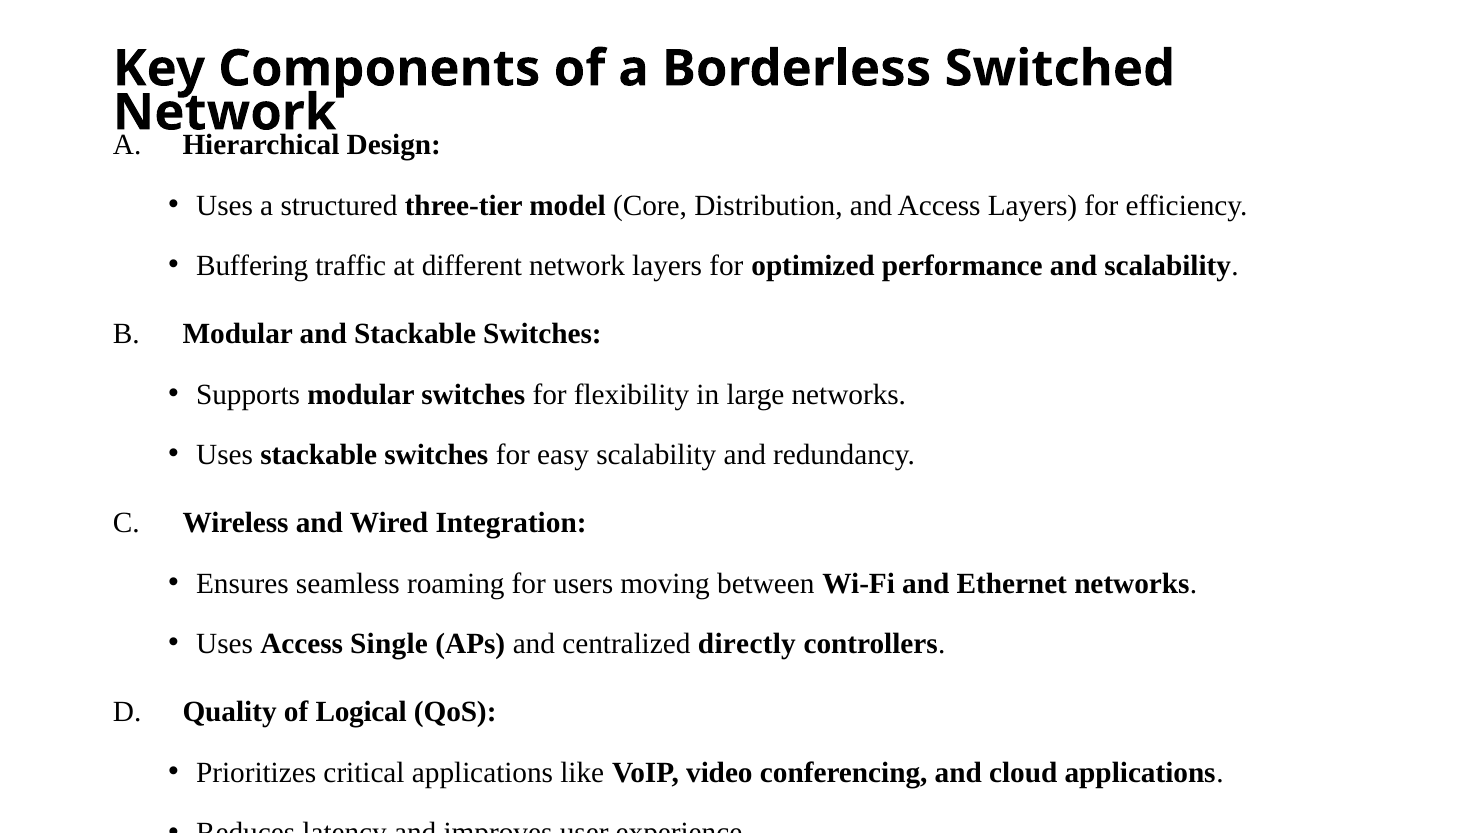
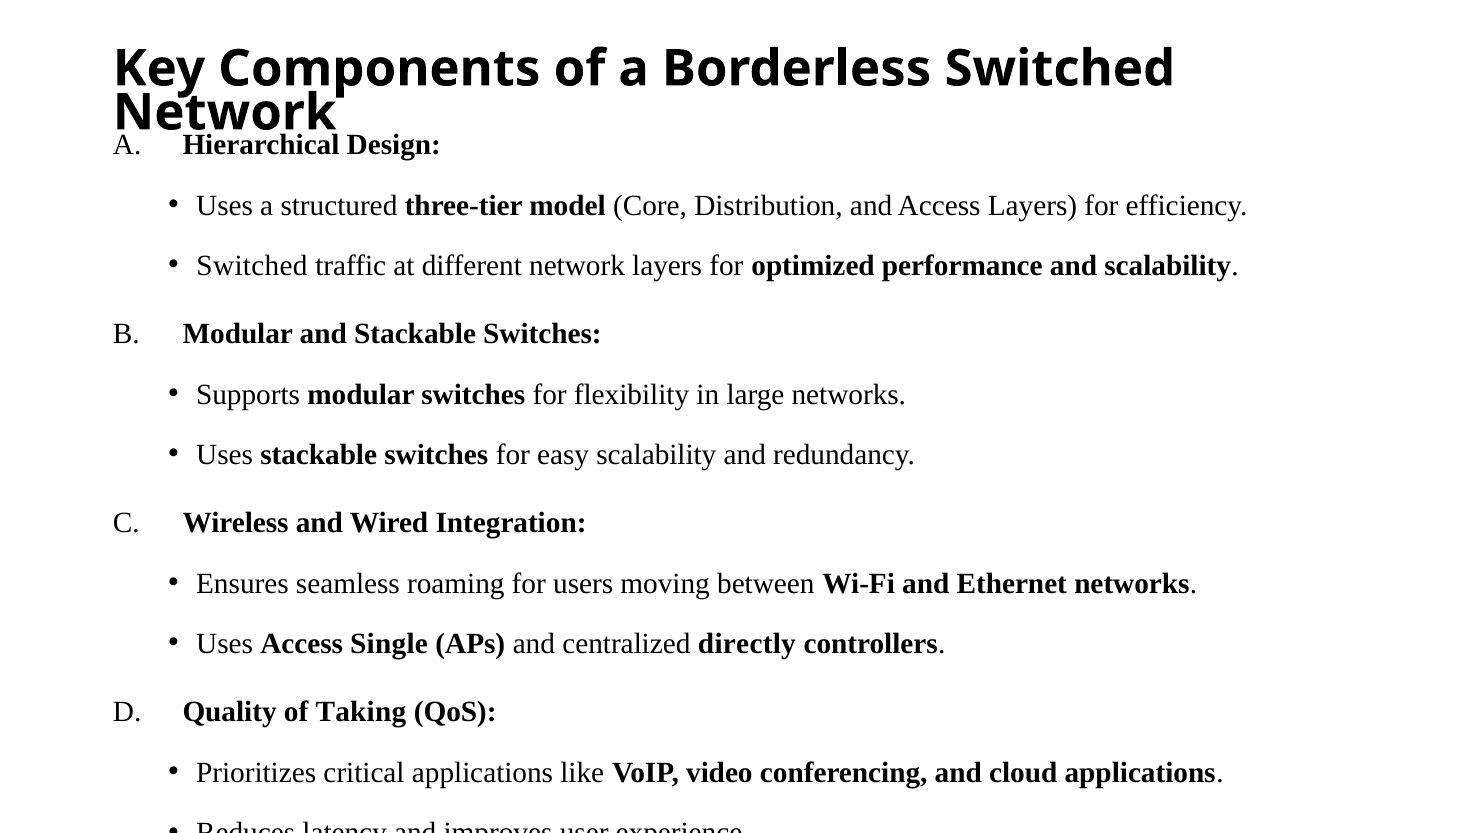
Buffering: Buffering -> Switched (252, 266)
Logical: Logical -> Taking (361, 712)
